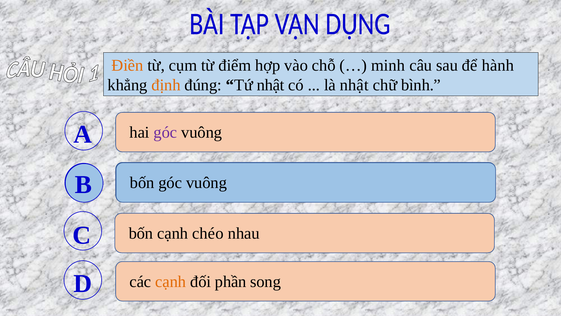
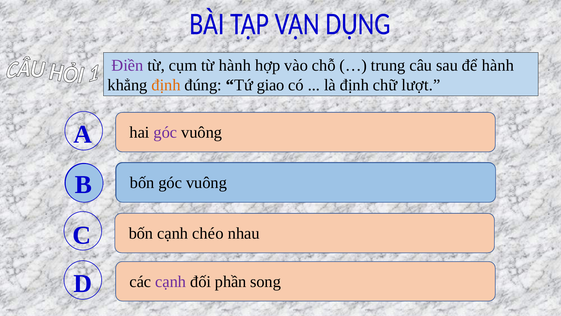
Điền colour: orange -> purple (128, 65)
từ điểm: điểm -> hành (235, 65)
minh: minh -> trung (388, 65)
Tứ nhật: nhật -> giao (271, 85)
là nhật: nhật -> định (354, 85)
bình: bình -> lượt (421, 85)
cạnh colour: orange -> purple (171, 281)
